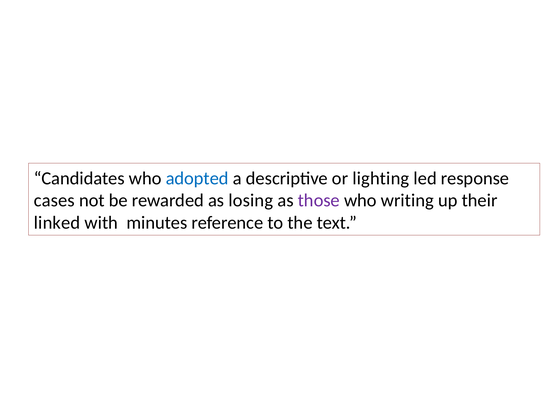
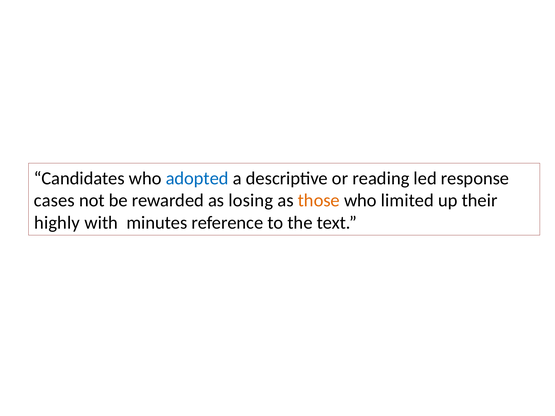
lighting: lighting -> reading (381, 178)
those colour: purple -> orange (319, 201)
writing: writing -> limited (407, 201)
linked: linked -> highly (57, 223)
